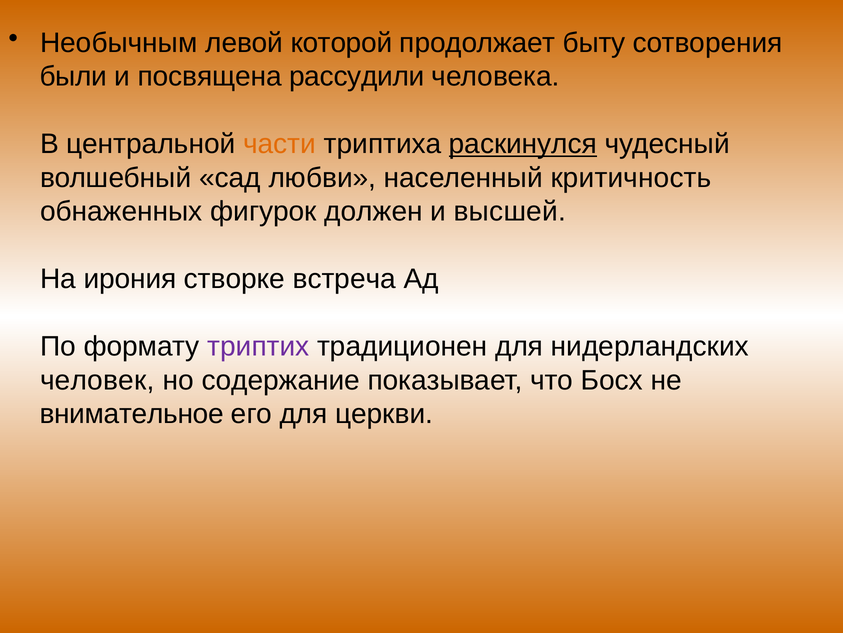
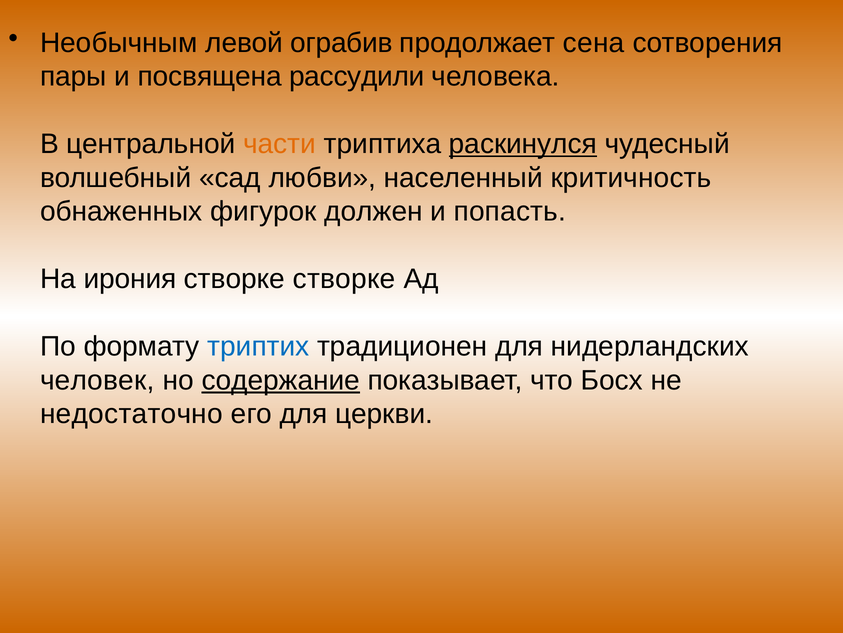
которой: которой -> ограбив (341, 43)
быту: быту -> сена (594, 43)
были: были -> пары (73, 77)
высшей: высшей -> попасть (510, 211)
створке встреча: встреча -> створке (344, 279)
триптих colour: purple -> blue (258, 346)
содержание underline: none -> present (281, 380)
внимательное: внимательное -> недостаточно (131, 414)
